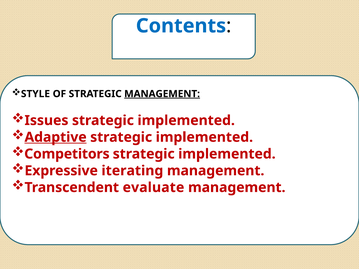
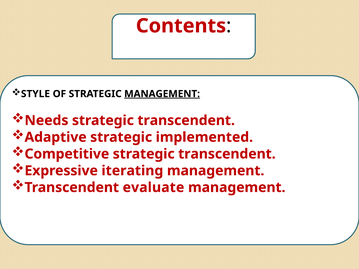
Contents colour: blue -> red (181, 26)
Issues: Issues -> Needs (46, 121)
implemented: implemented -> transcendent (186, 121)
Adaptive underline: present -> none (56, 137)
Competitors: Competitors -> Competitive (67, 154)
implemented: implemented -> transcendent (227, 154)
